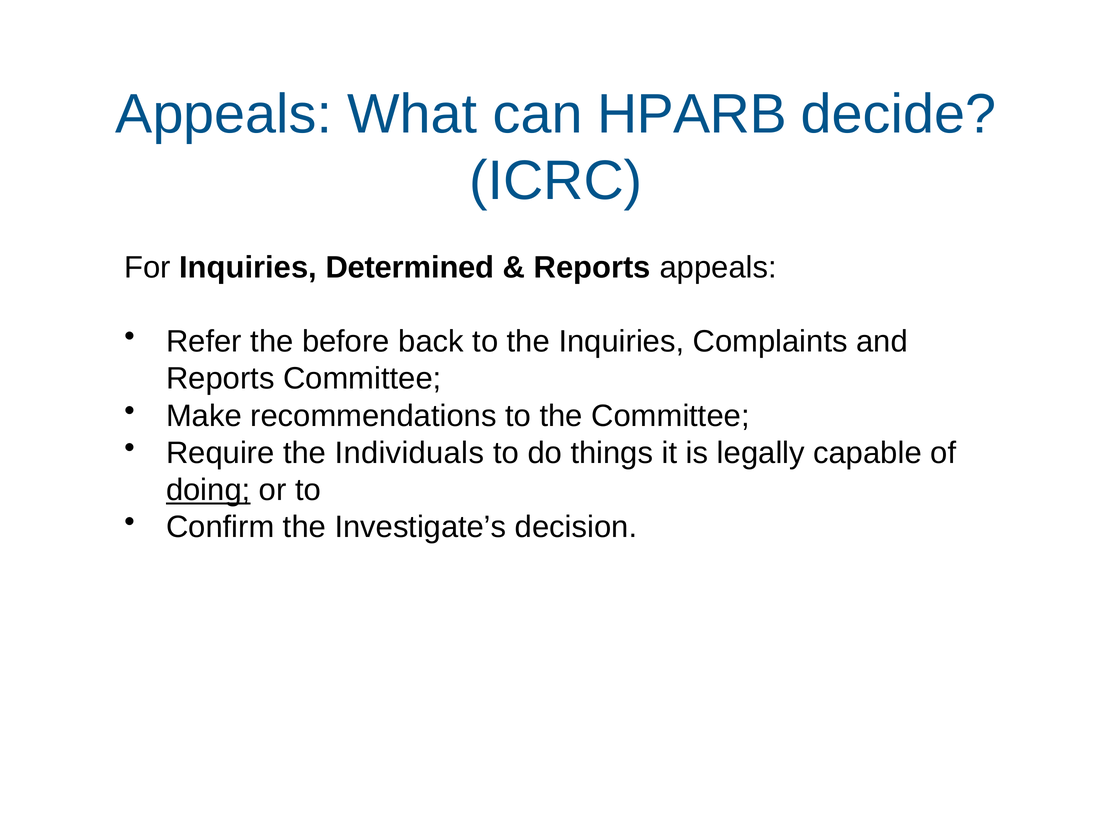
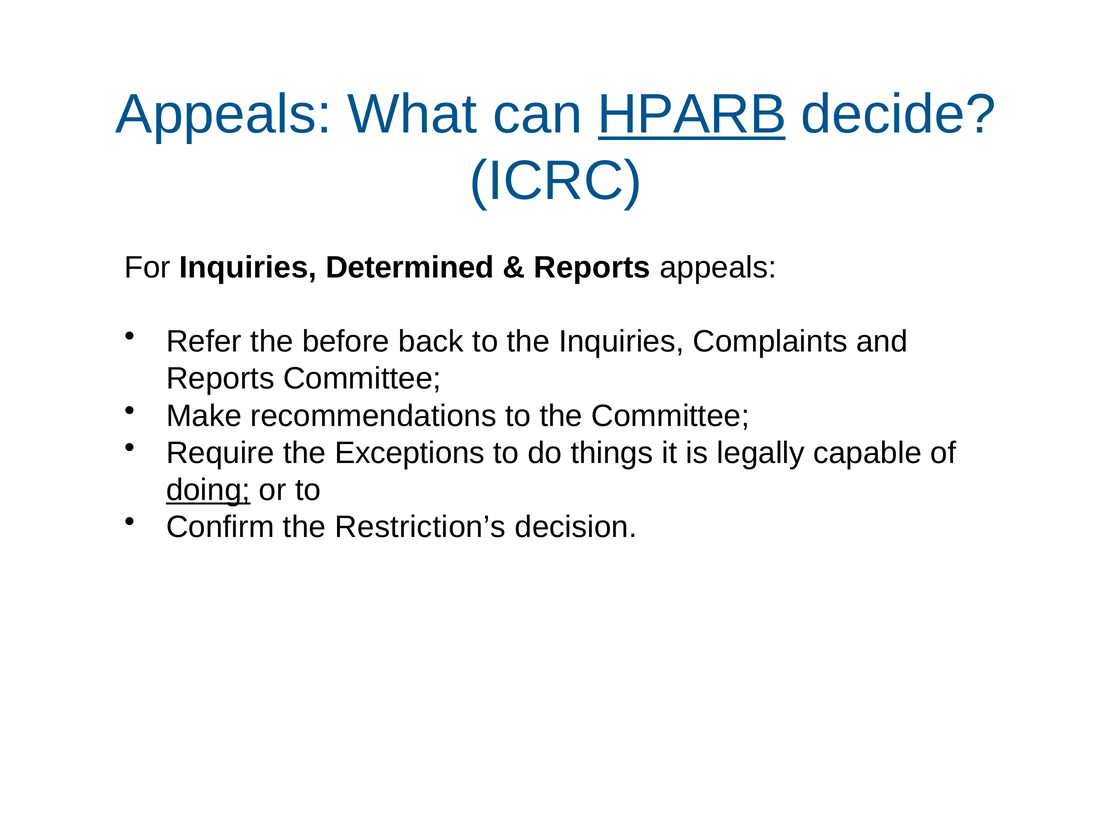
HPARB underline: none -> present (692, 114)
Individuals: Individuals -> Exceptions (410, 453)
Investigate’s: Investigate’s -> Restriction’s (420, 528)
